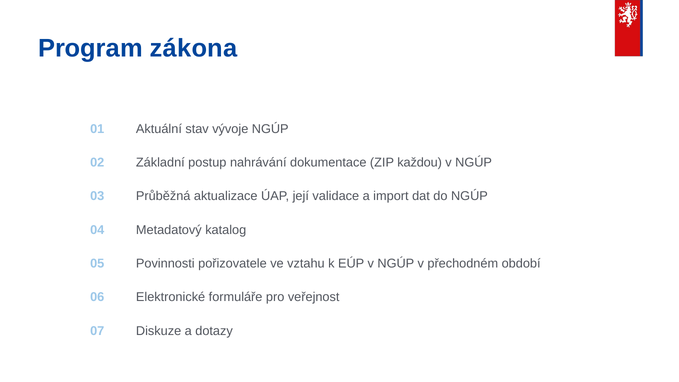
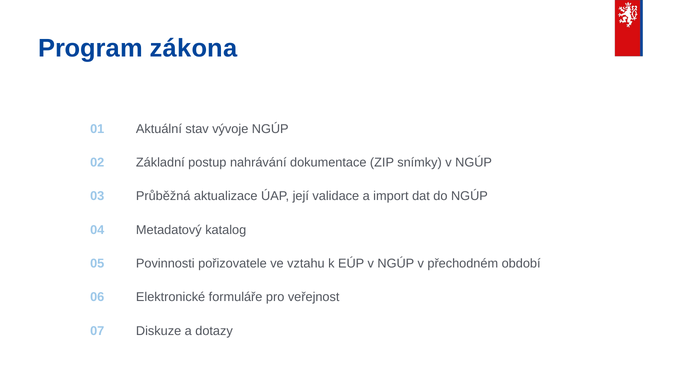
každou: každou -> snímky (420, 163)
